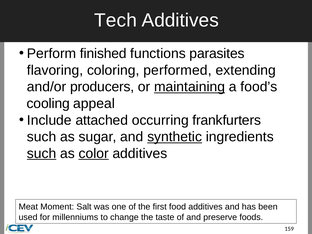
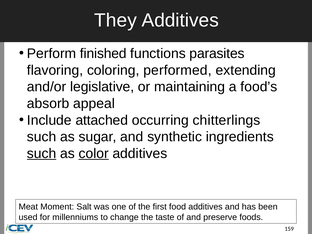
Tech: Tech -> They (115, 20)
producers: producers -> legislative (102, 87)
maintaining underline: present -> none (190, 87)
cooling: cooling -> absorb (48, 104)
frankfurters: frankfurters -> chitterlings (227, 120)
synthetic underline: present -> none (175, 137)
